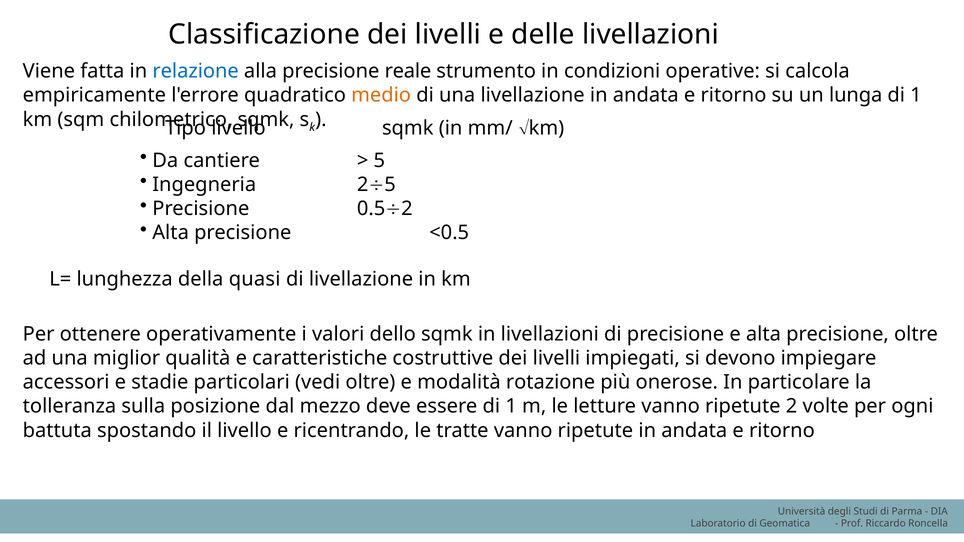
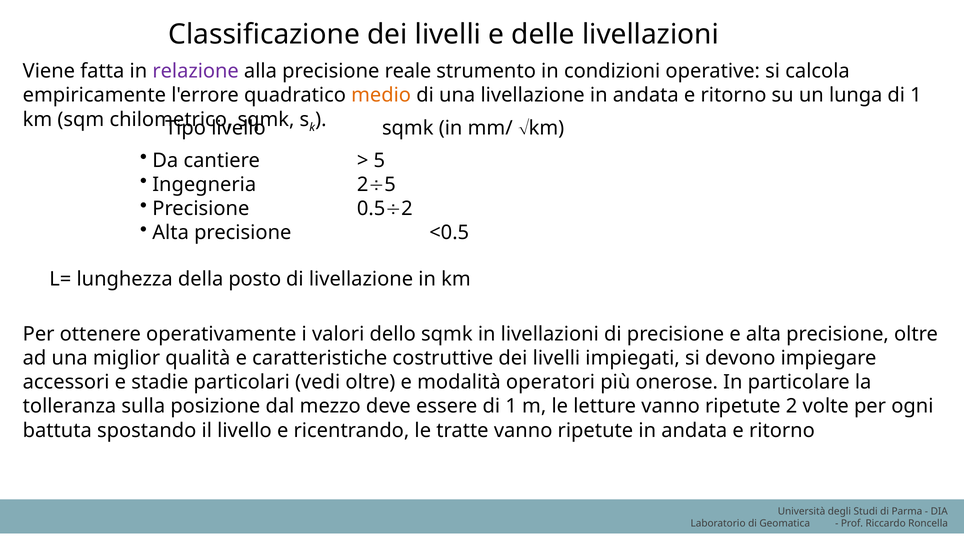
relazione colour: blue -> purple (196, 71)
quasi: quasi -> posto (255, 279)
rotazione: rotazione -> operatori (550, 382)
